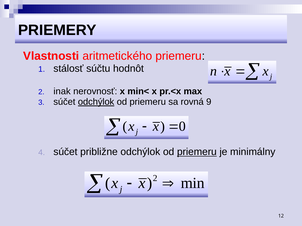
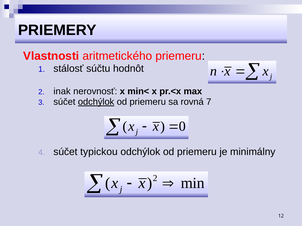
9: 9 -> 7 (209, 102)
približne: približne -> typickou (99, 152)
priemeru underline: present -> none (197, 152)
